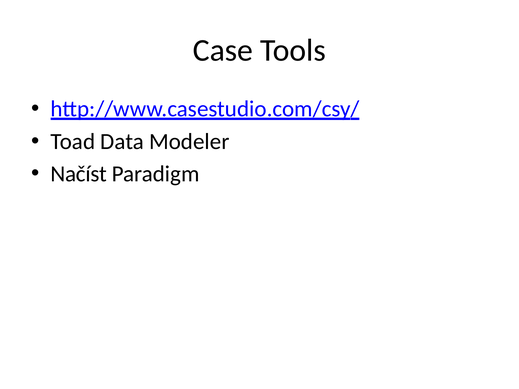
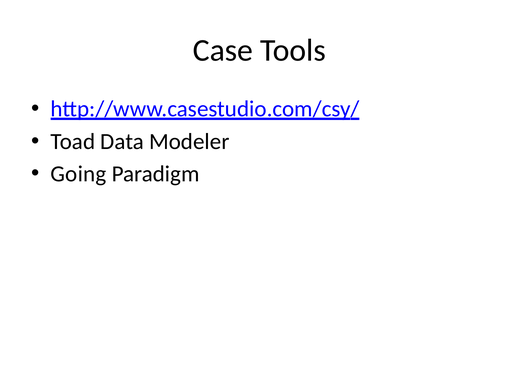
Načíst: Načíst -> Going (78, 174)
